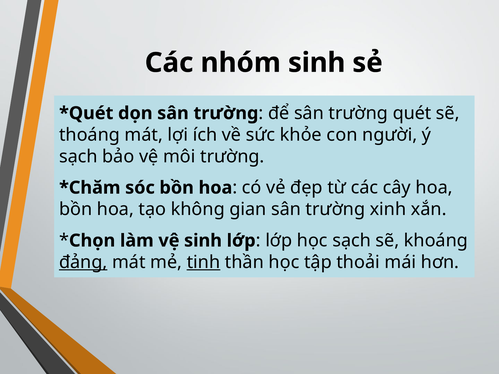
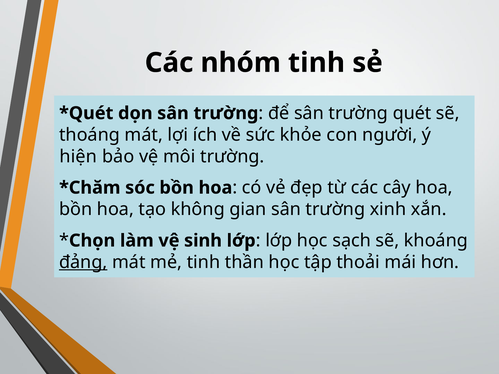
nhóm sinh: sinh -> tinh (316, 63)
sạch: sạch -> hiện (78, 157)
tinh underline: present -> none (204, 262)
